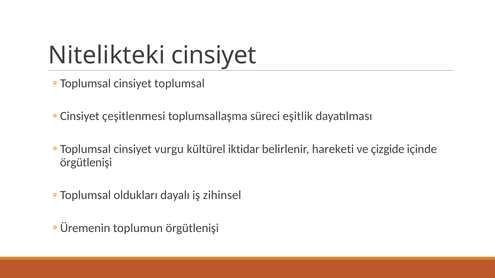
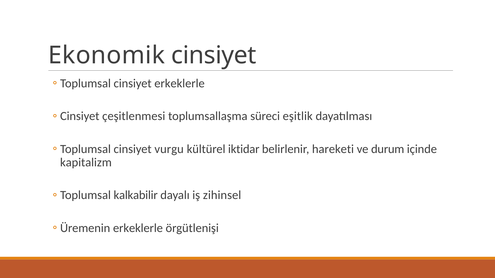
Nitelikteki: Nitelikteki -> Ekonomik (107, 55)
cinsiyet toplumsal: toplumsal -> erkeklerle (180, 83)
çizgide: çizgide -> durum (388, 149)
örgütlenişi: örgütlenişi -> kapitalizm (86, 163)
oldukları: oldukları -> kalkabilir (136, 196)
toplumun: toplumun -> erkeklerle (138, 228)
